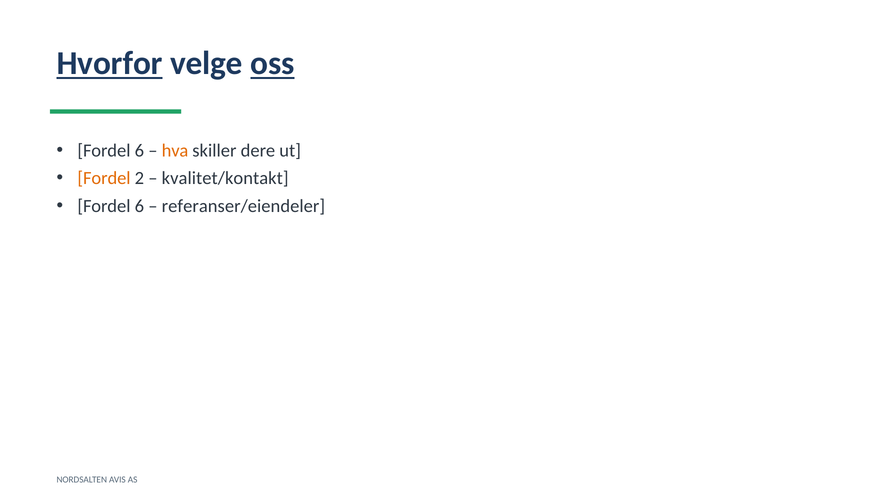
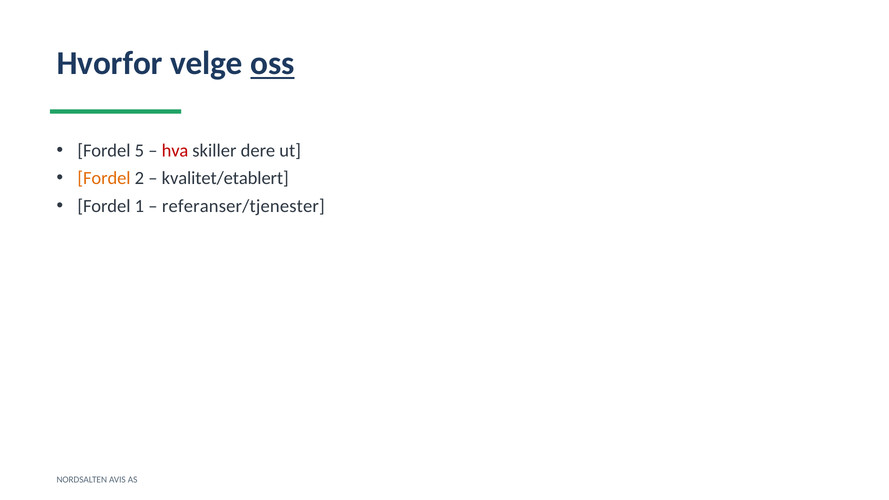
Hvorfor underline: present -> none (110, 63)
6: 6 -> 5 (139, 151)
hva colour: orange -> red (175, 151)
kvalitet/kontakt: kvalitet/kontakt -> kvalitet/etablert (225, 178)
6: 6 -> 1 (139, 206)
referanser/eiendeler: referanser/eiendeler -> referanser/tjenester (243, 206)
